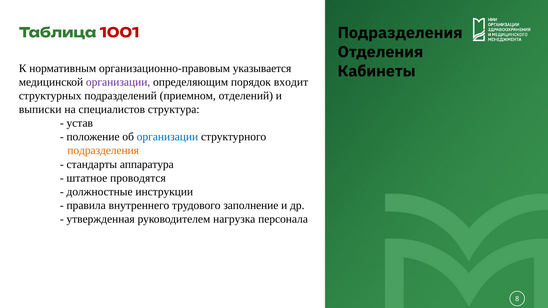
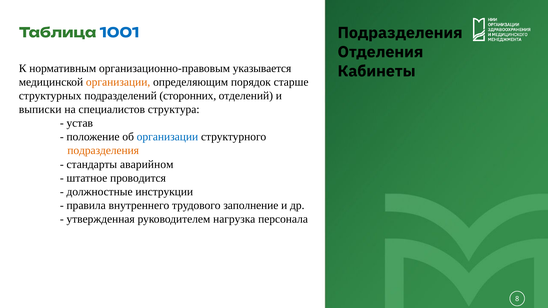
1001 colour: red -> blue (119, 33)
организации colour: purple -> orange (118, 82)
входит: входит -> старше (291, 82)
приемном: приемном -> сторонних (188, 96)
аппаратура: аппаратура -> аварийном (147, 164)
проводятся: проводятся -> проводится (138, 178)
